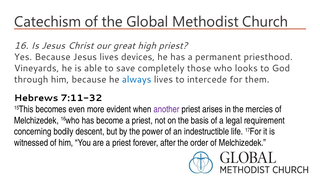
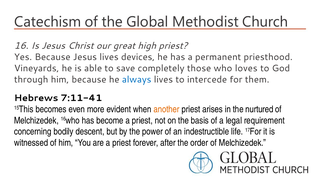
looks: looks -> loves (246, 68)
7:11-32: 7:11-32 -> 7:11-41 (81, 98)
another colour: purple -> orange (167, 109)
mercies: mercies -> nurtured (259, 109)
